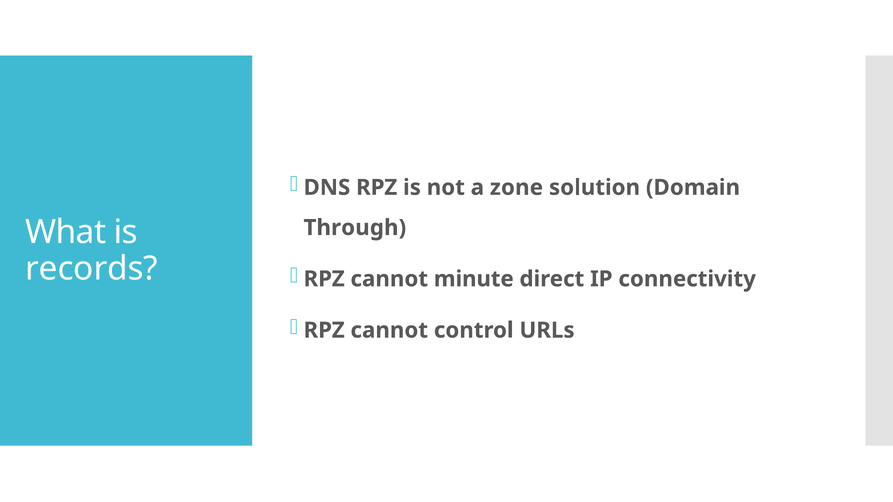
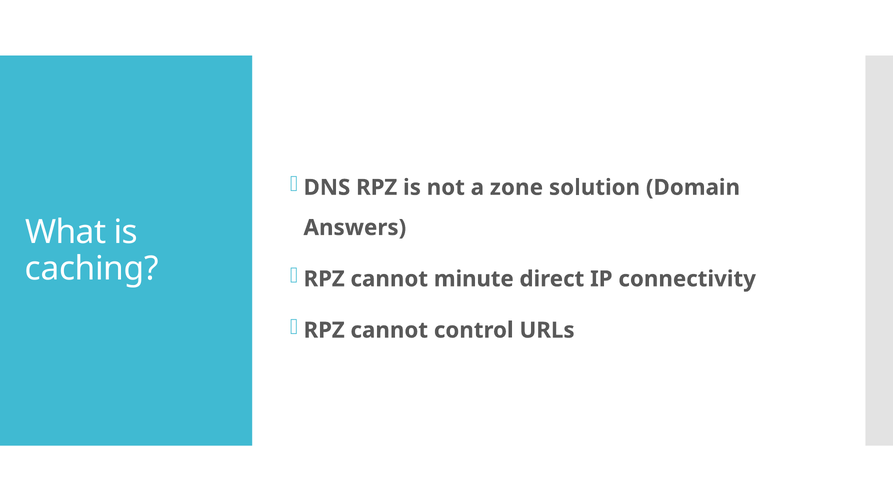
Through: Through -> Answers (355, 228)
records: records -> caching (92, 269)
